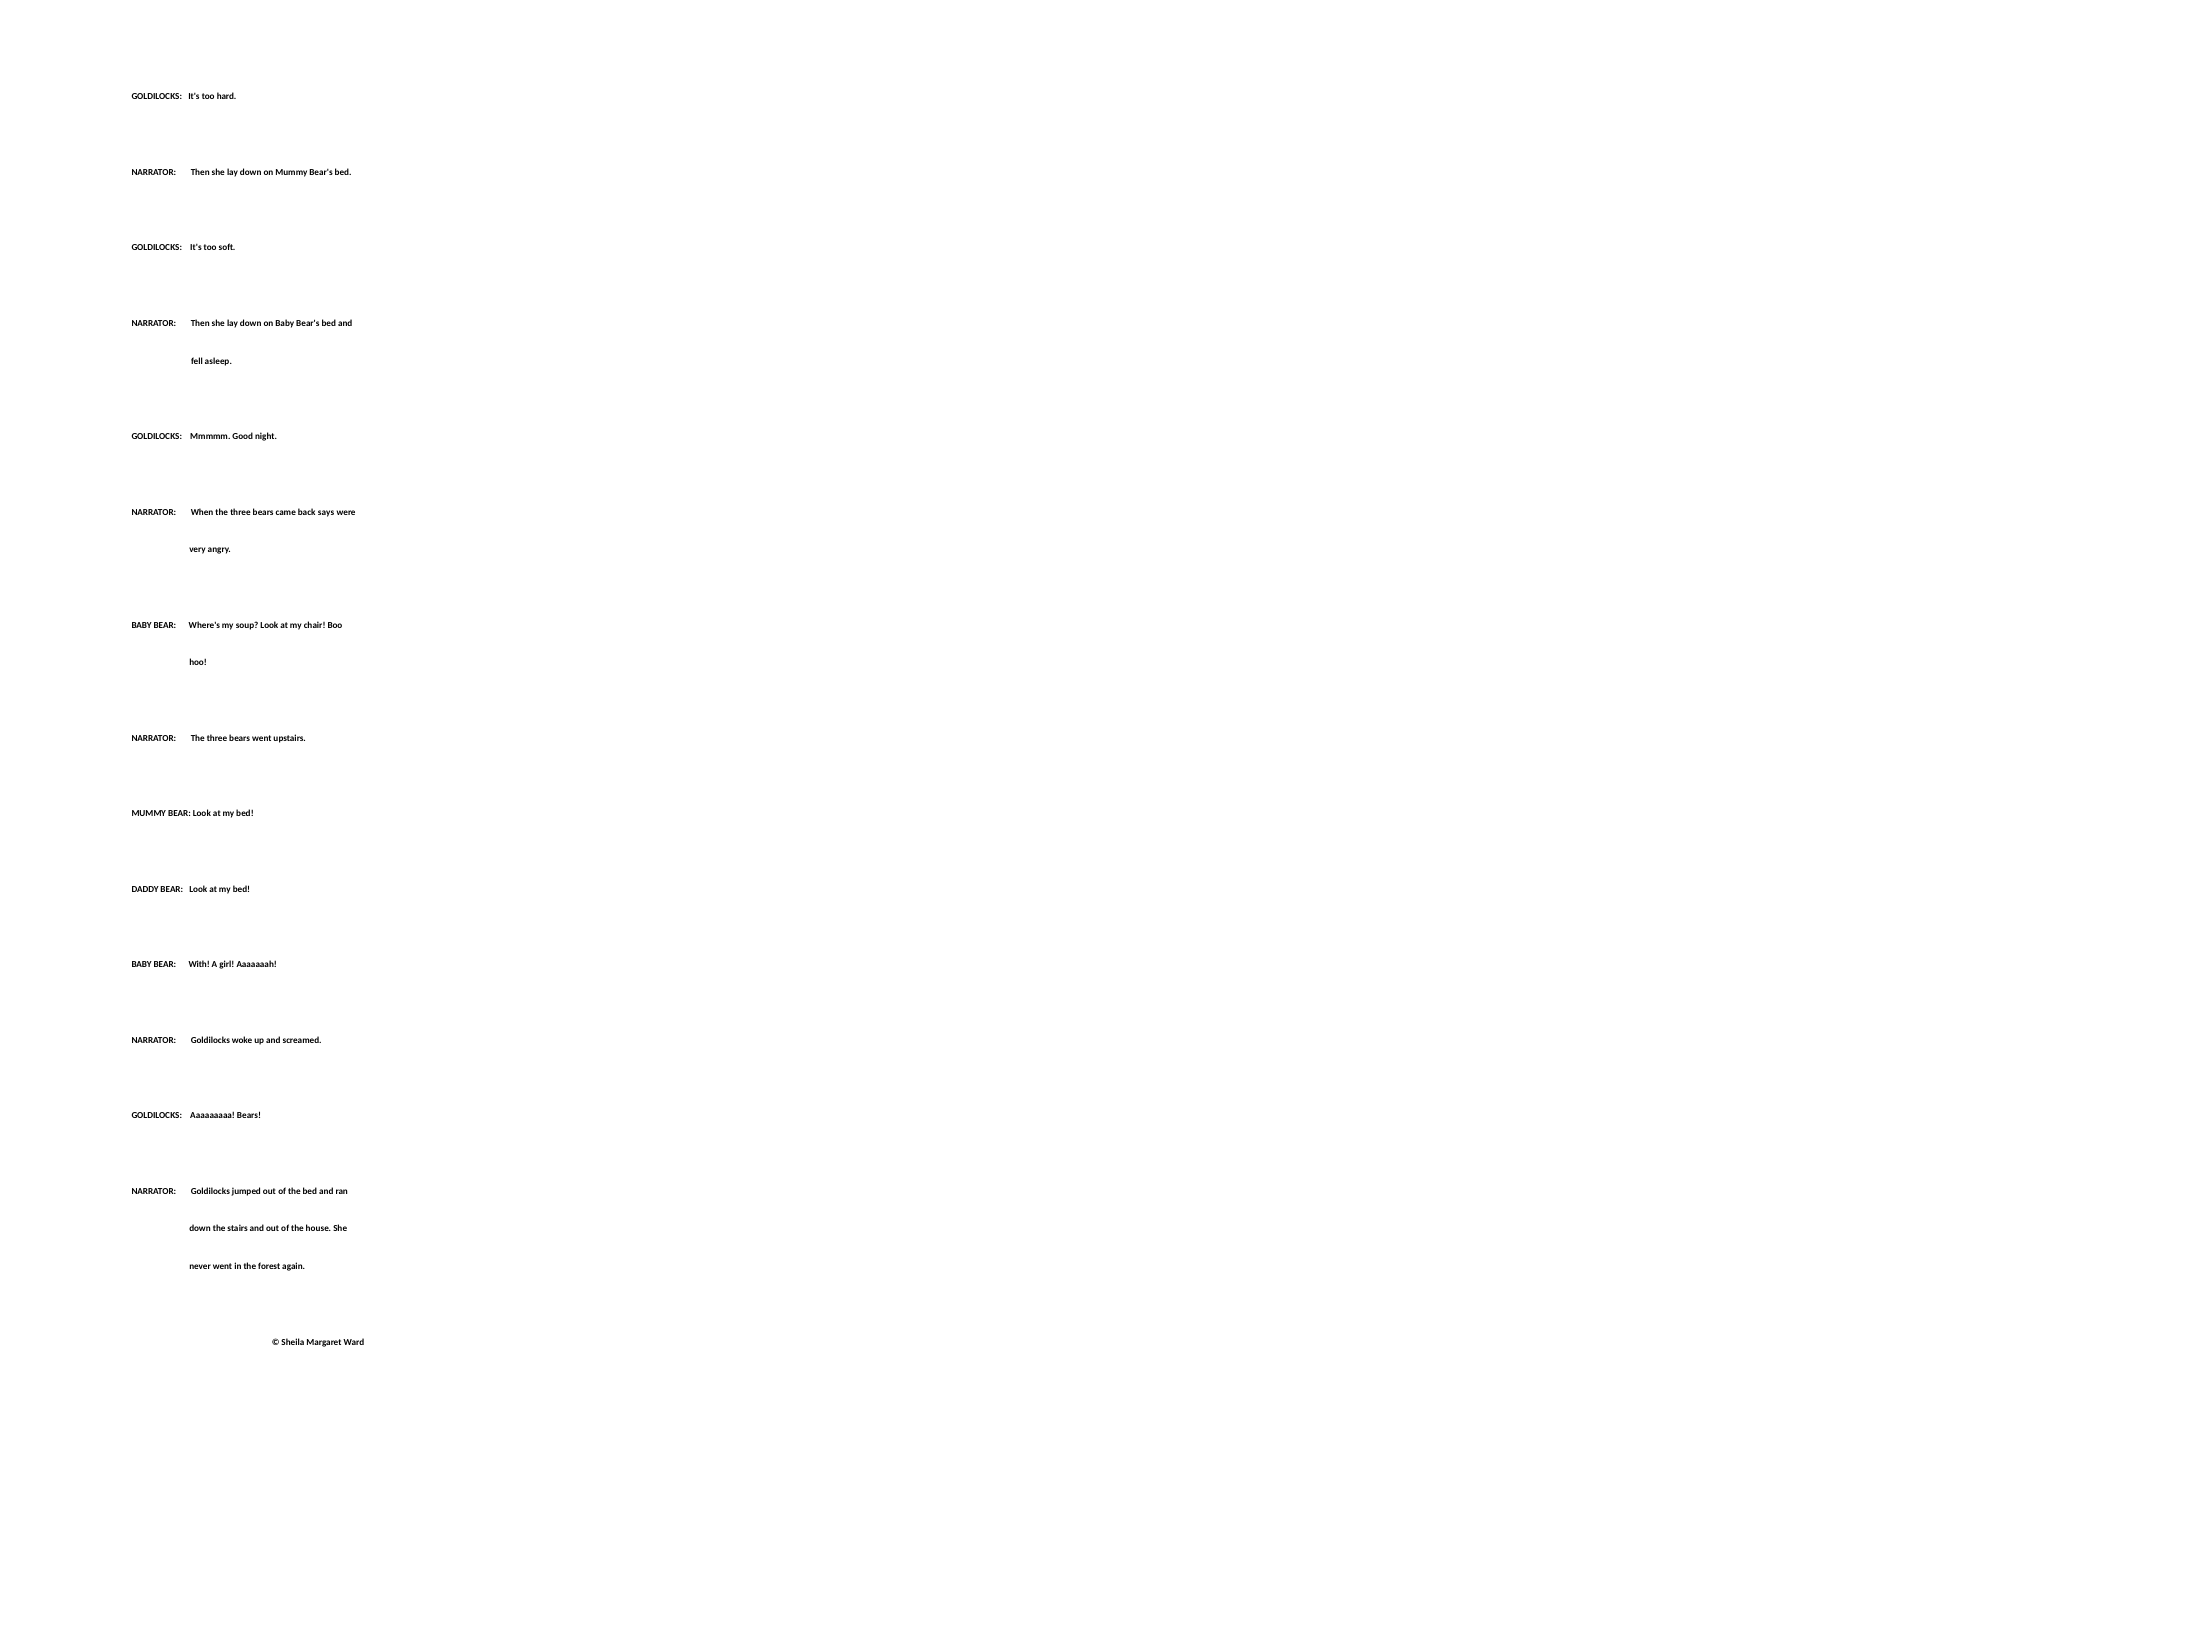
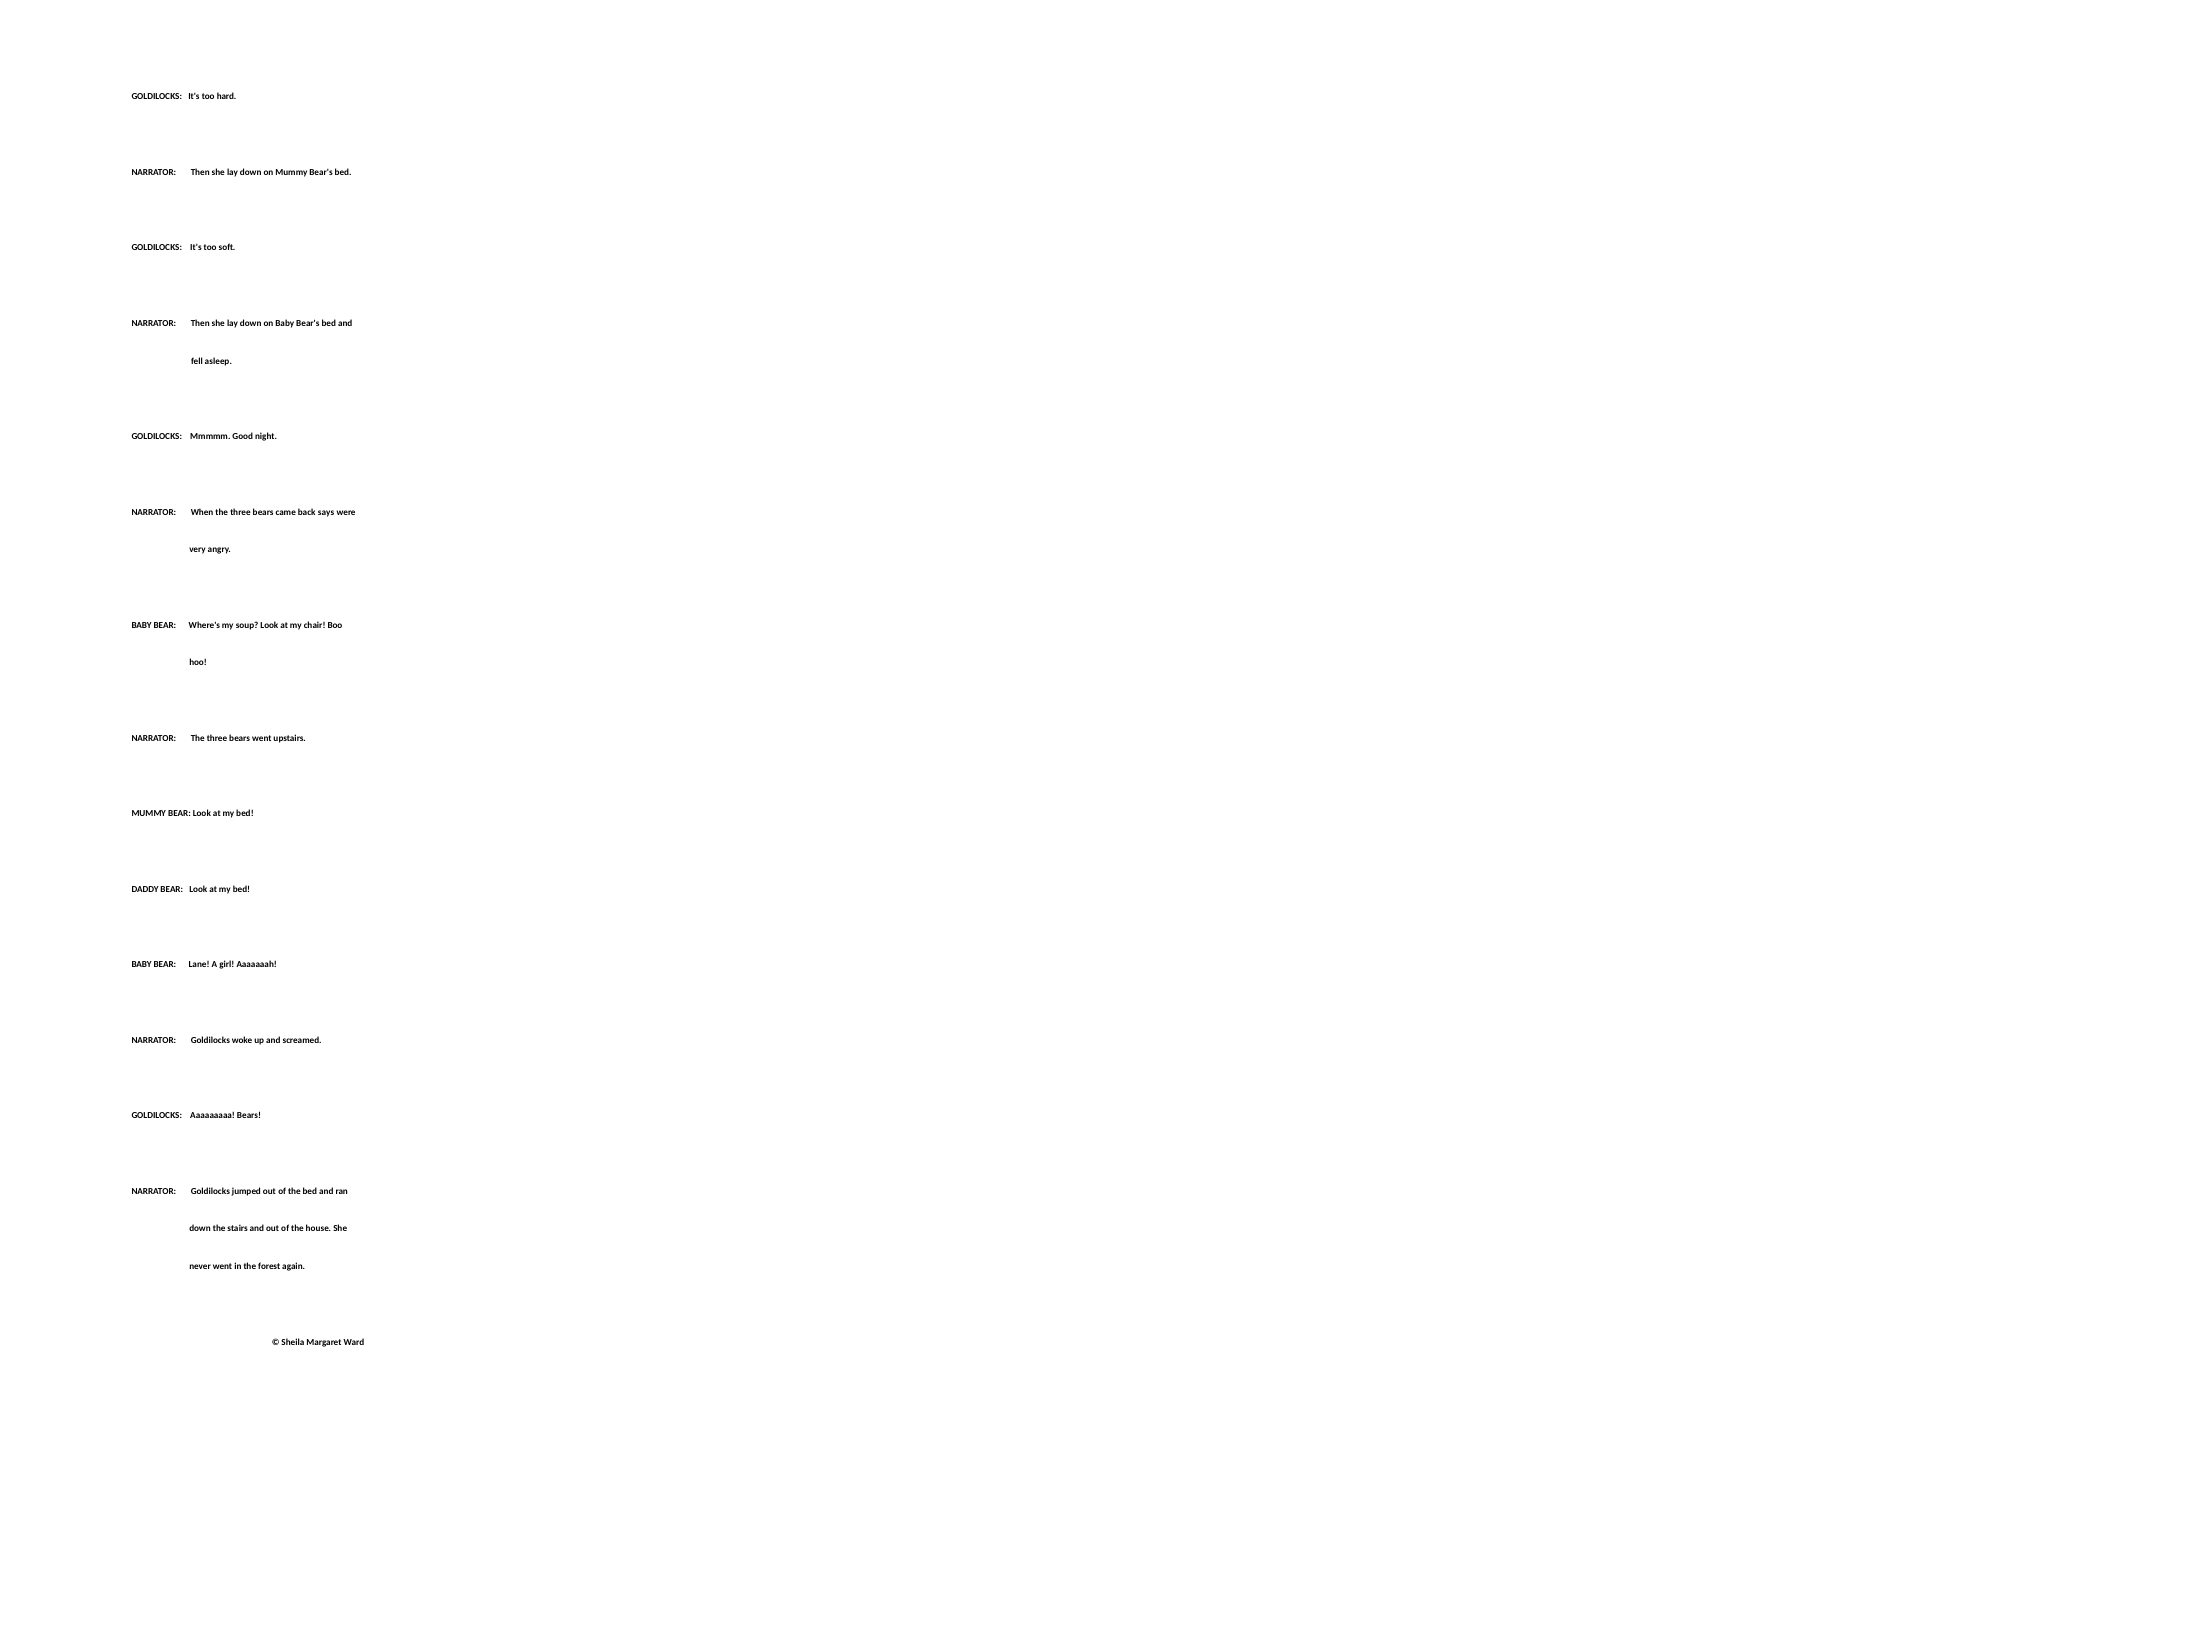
With: With -> Lane (199, 965)
